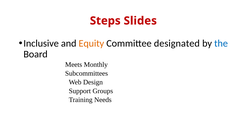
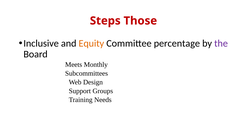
Slides: Slides -> Those (140, 21)
designated: designated -> percentage (177, 43)
the colour: blue -> purple (221, 43)
